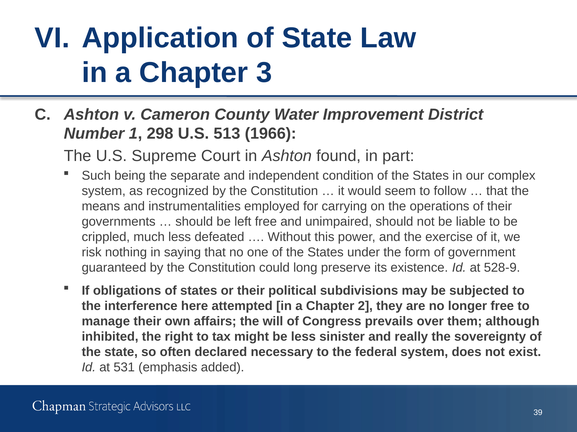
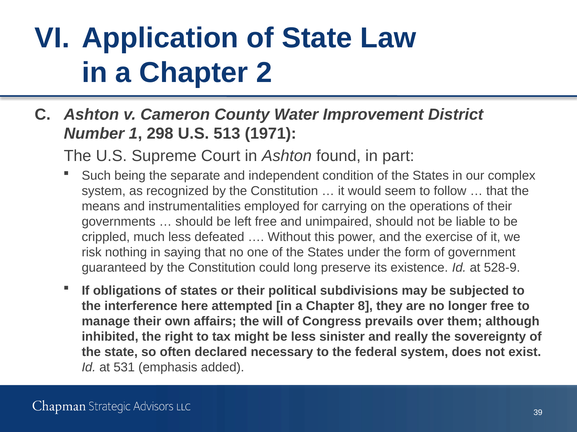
3: 3 -> 2 (264, 73)
1966: 1966 -> 1971 (271, 134)
2: 2 -> 8 (365, 306)
